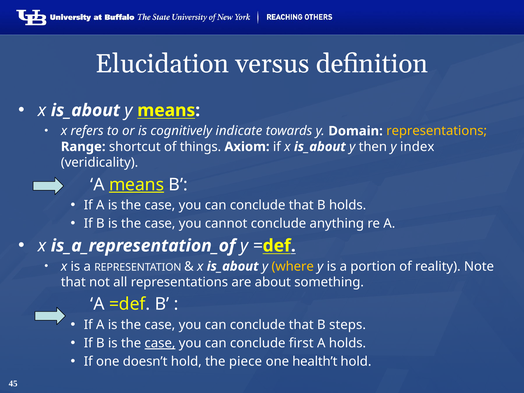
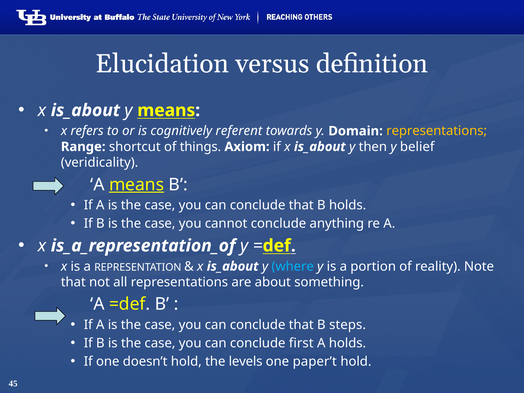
indicate: indicate -> referent (239, 131)
index: index -> belief (417, 147)
where colour: yellow -> light blue (293, 266)
case underline: present -> none (160, 343)
piece: piece -> levels (246, 362)
health’t: health’t -> paper’t (315, 362)
